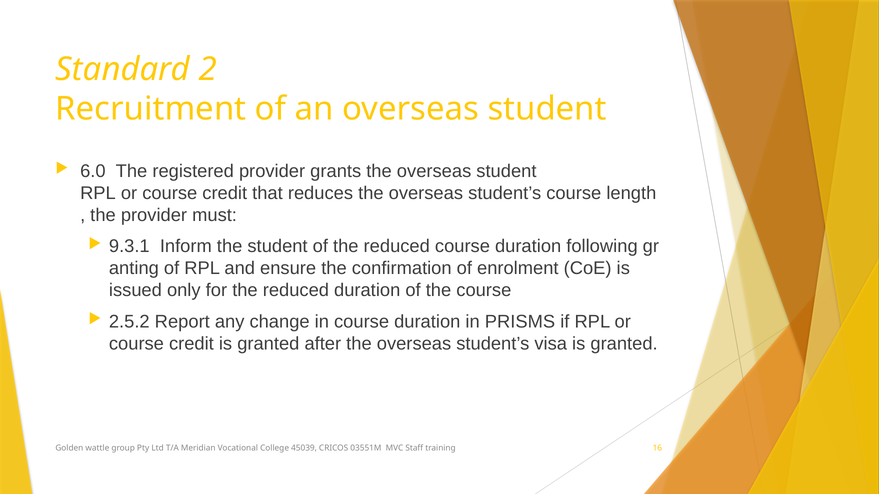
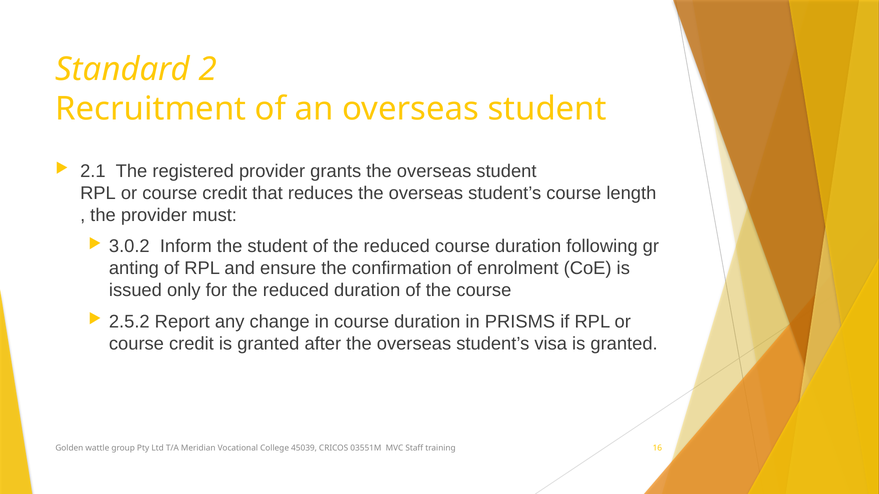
6.0: 6.0 -> 2.1 (93, 171)
9.3.1: 9.3.1 -> 3.0.2 (129, 247)
